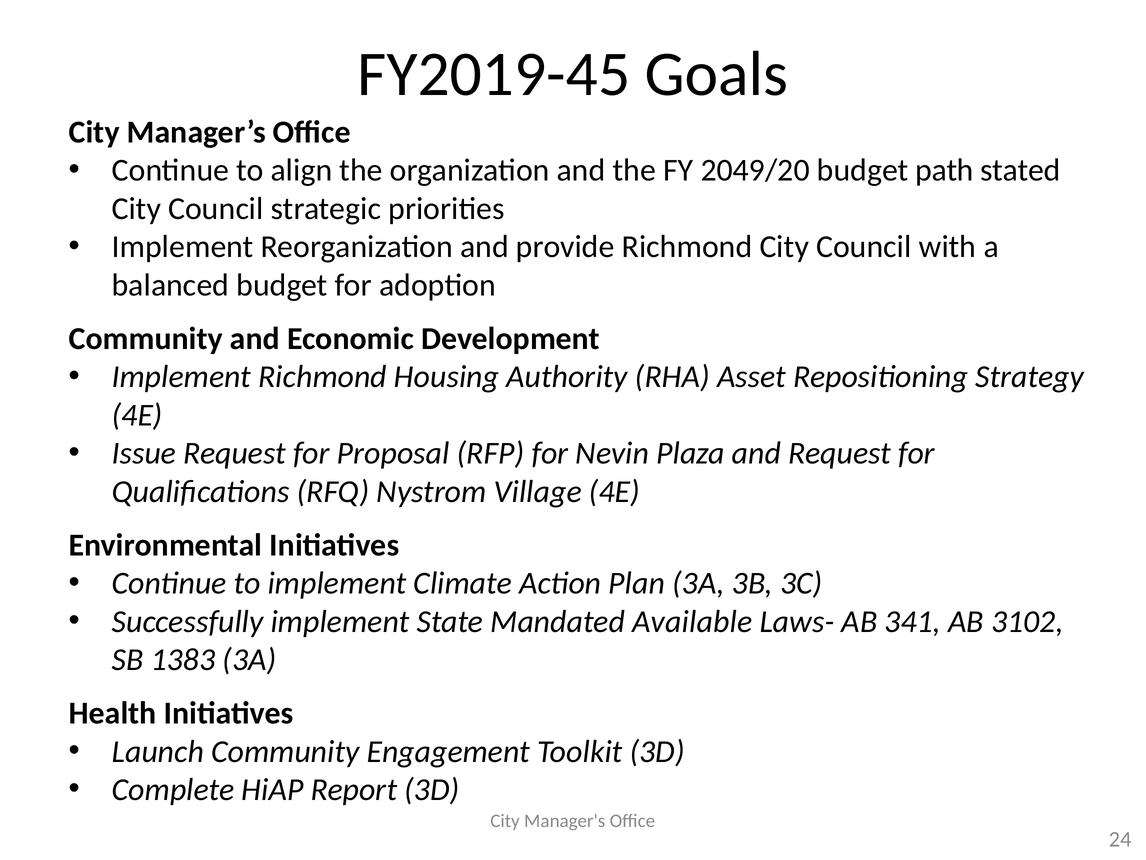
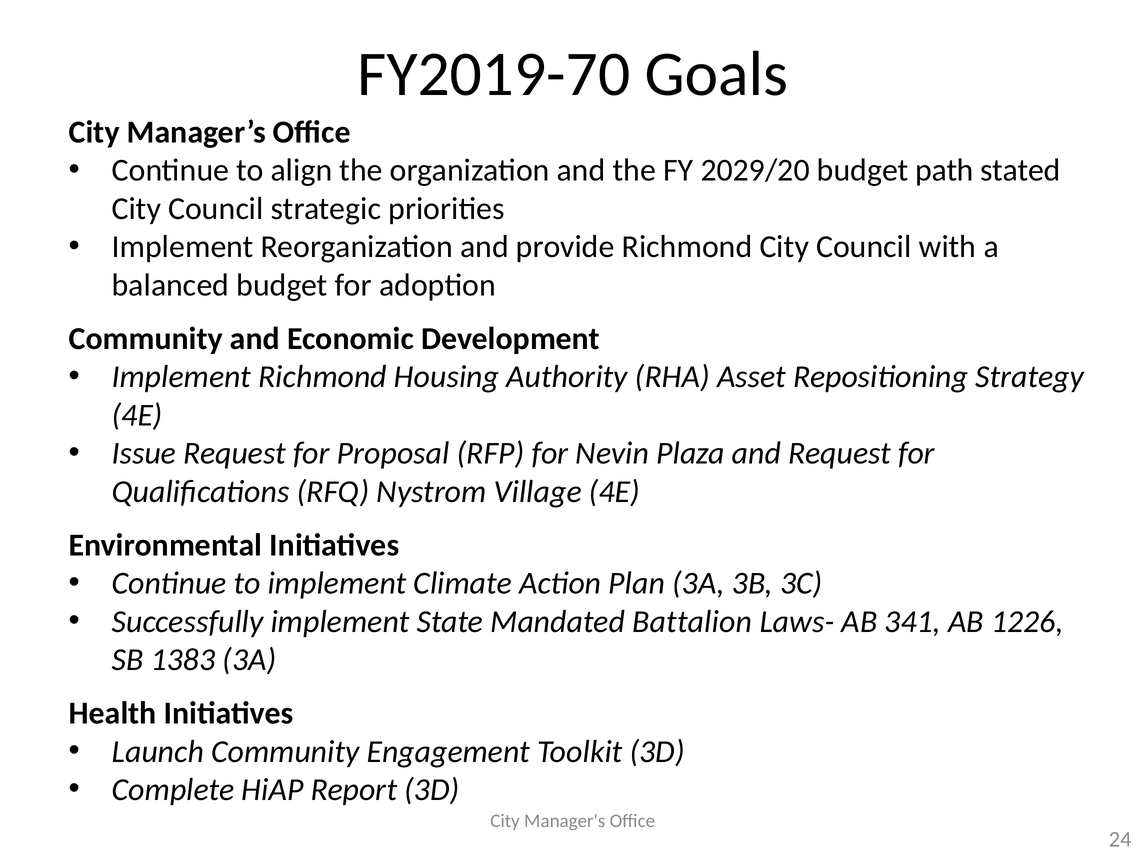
FY2019-45: FY2019-45 -> FY2019-70 (494, 74)
2049/20: 2049/20 -> 2029/20 (755, 170)
Available: Available -> Battalion (692, 621)
3102: 3102 -> 1226 (1027, 621)
